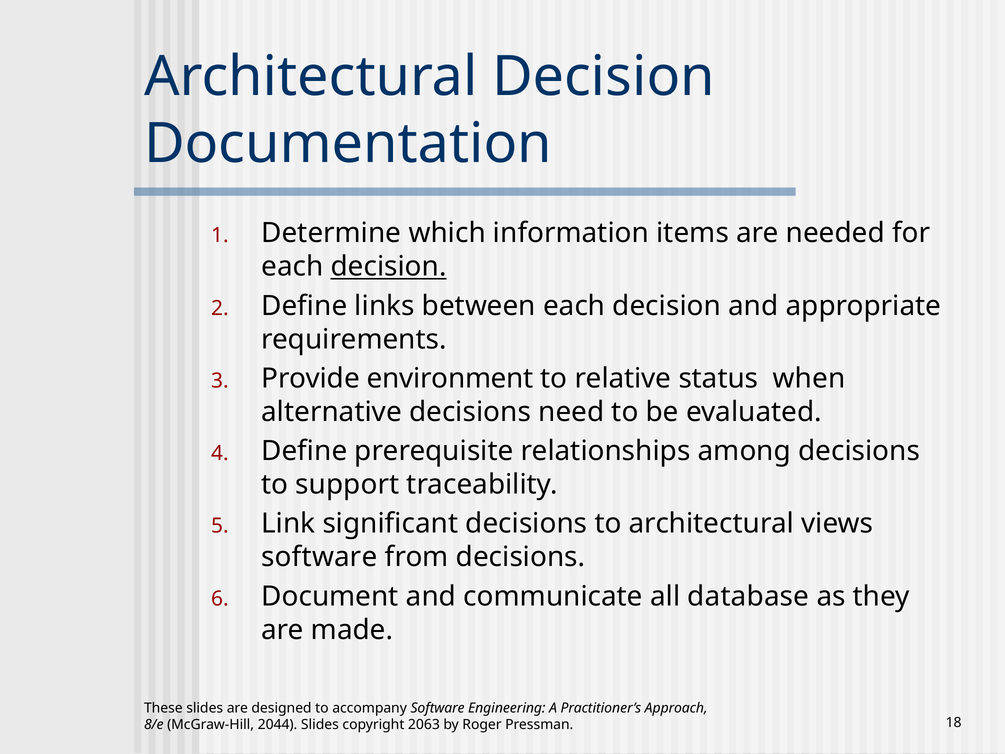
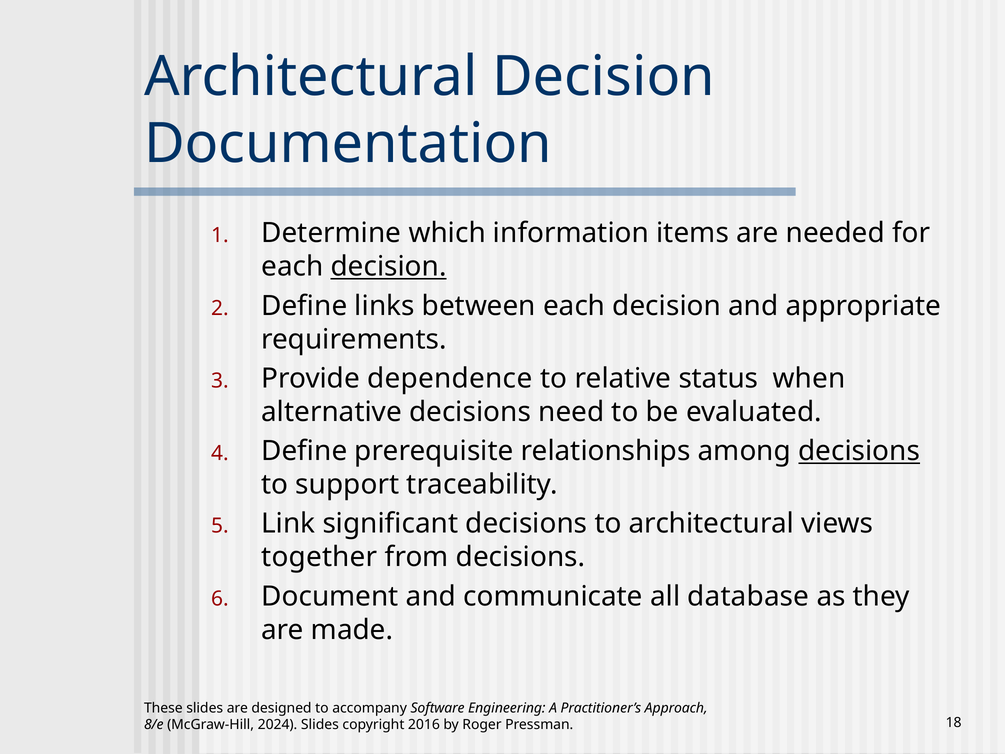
environment: environment -> dependence (450, 378)
decisions underline: none -> present (859, 451)
software: software -> together (319, 557)
2044: 2044 -> 2024 (278, 725)
2063: 2063 -> 2016 (424, 725)
